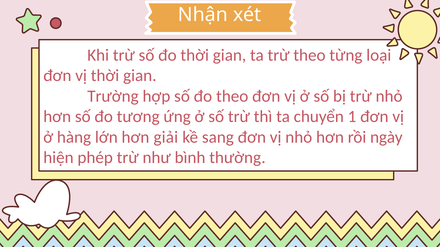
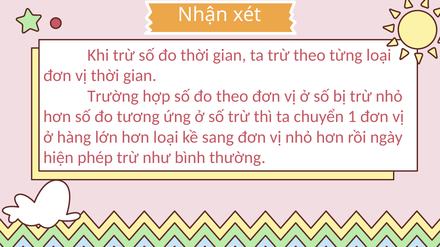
hơn giải: giải -> loại (166, 137)
